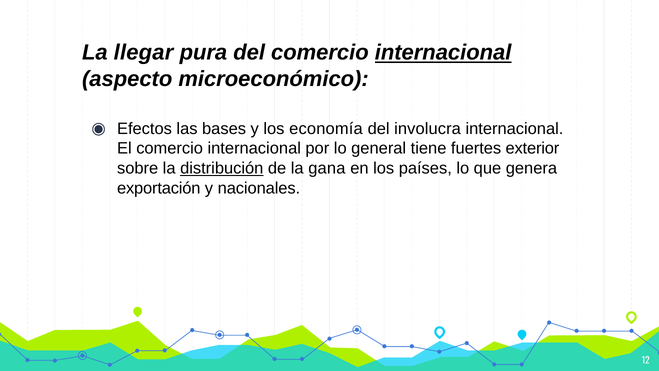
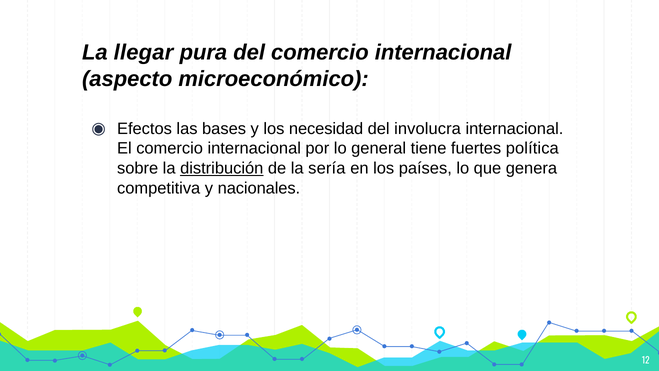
internacional underline: present -> none (443, 53)
economía: economía -> necesidad (326, 129)
exterior: exterior -> política (532, 148)
gana: gana -> sería (327, 168)
exportación: exportación -> competitiva (159, 188)
